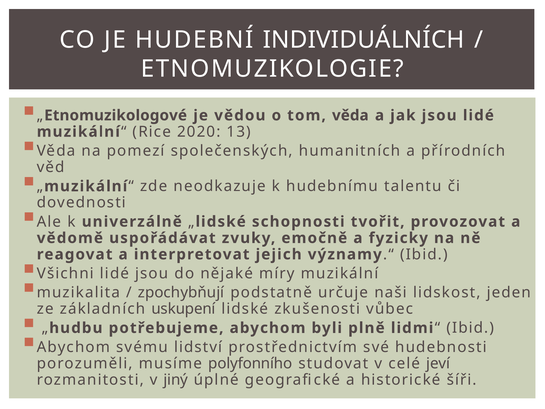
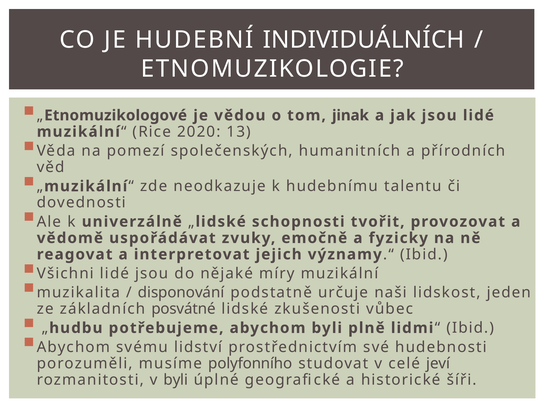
tom věda: věda -> jinak (350, 115)
zpochybňují: zpochybňují -> disponování (181, 292)
uskupení: uskupení -> posvátné (183, 309)
v jiný: jiný -> byli (176, 380)
